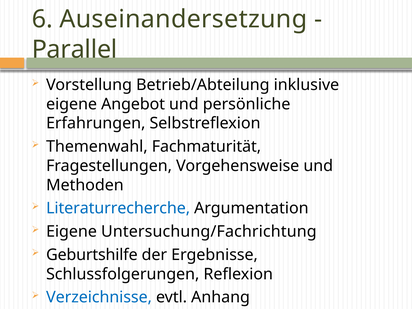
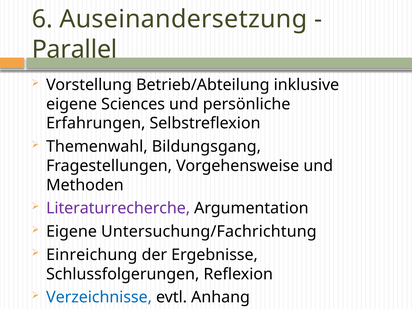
Angebot: Angebot -> Sciences (133, 104)
Fachmaturität: Fachmaturität -> Bildungsgang (206, 147)
Literaturrecherche colour: blue -> purple (118, 208)
Geburtshilfe: Geburtshilfe -> Einreichung (92, 255)
